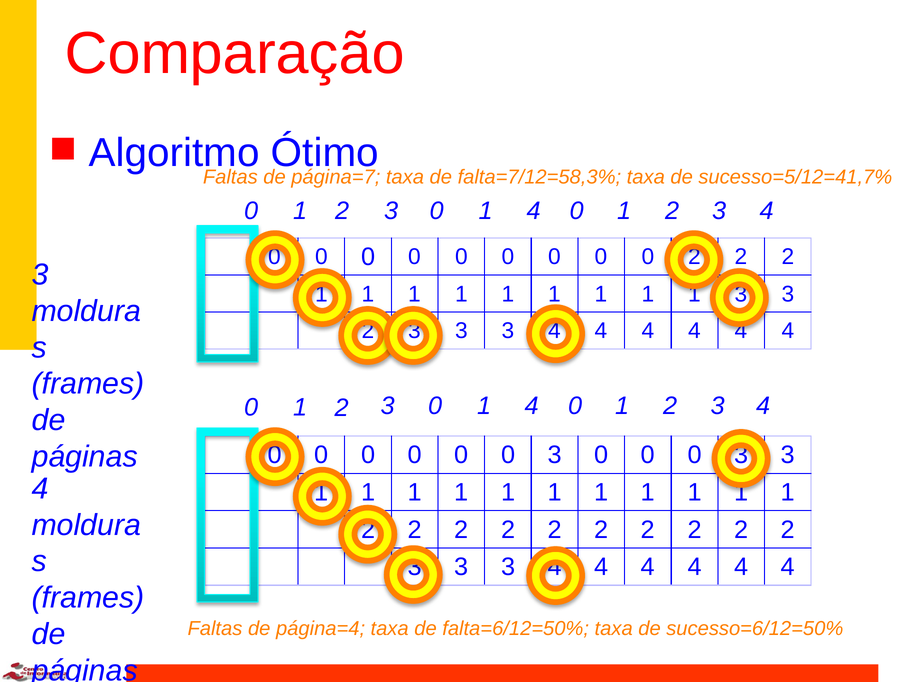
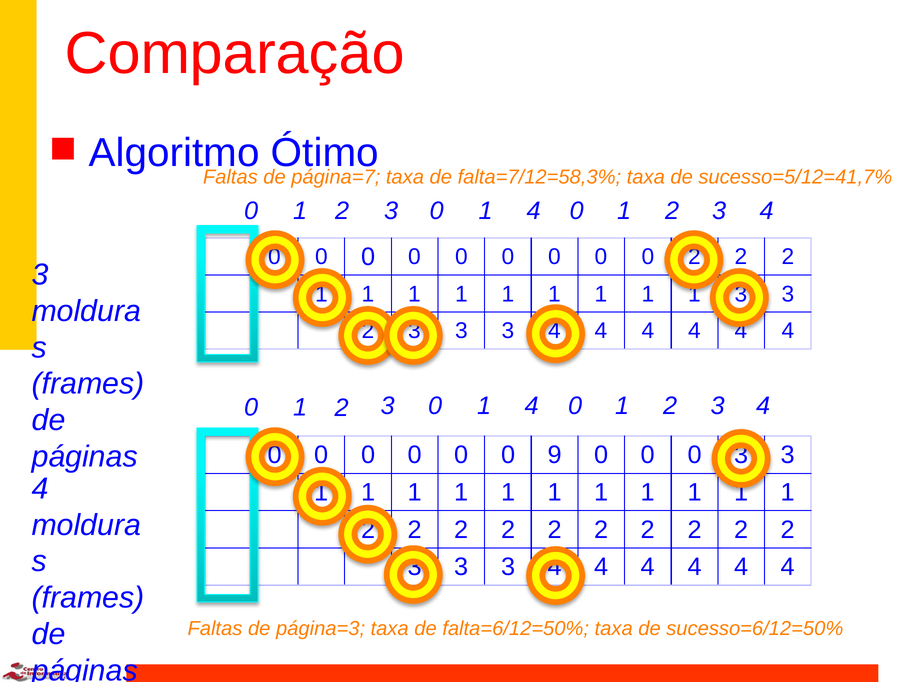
3: 3 -> 9 (555, 455)
página=4: página=4 -> página=3 (321, 629)
